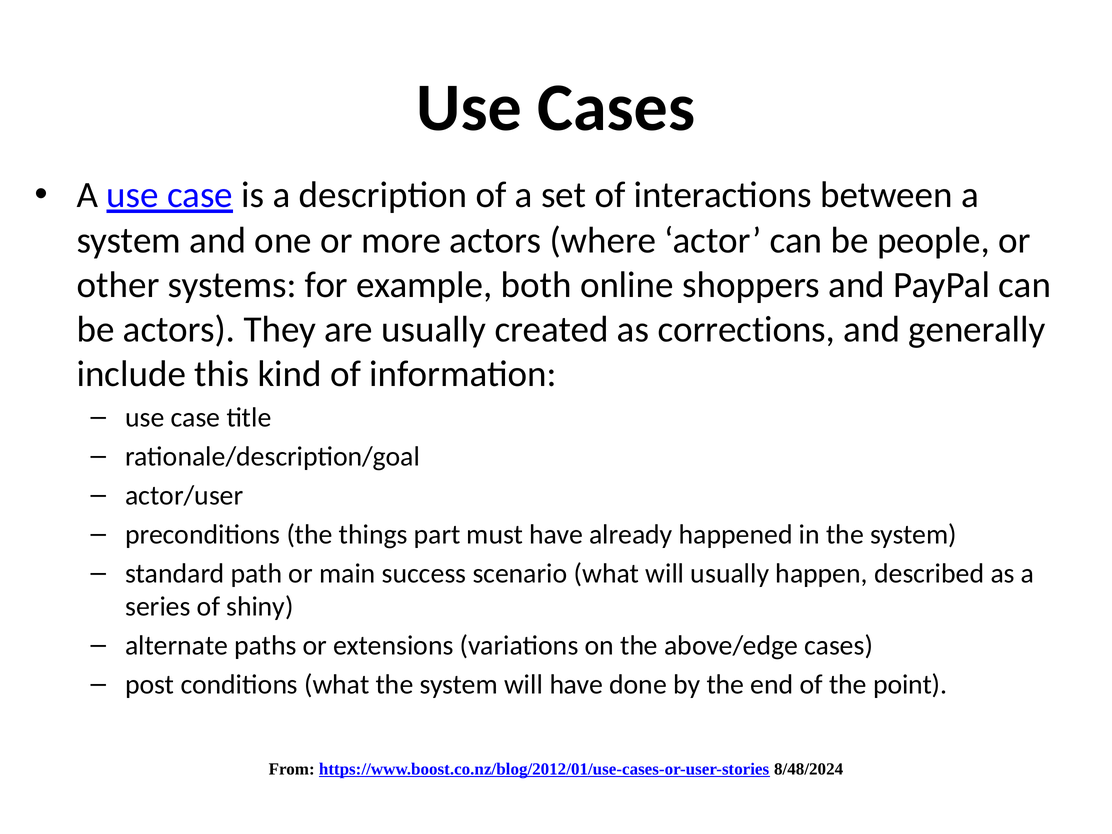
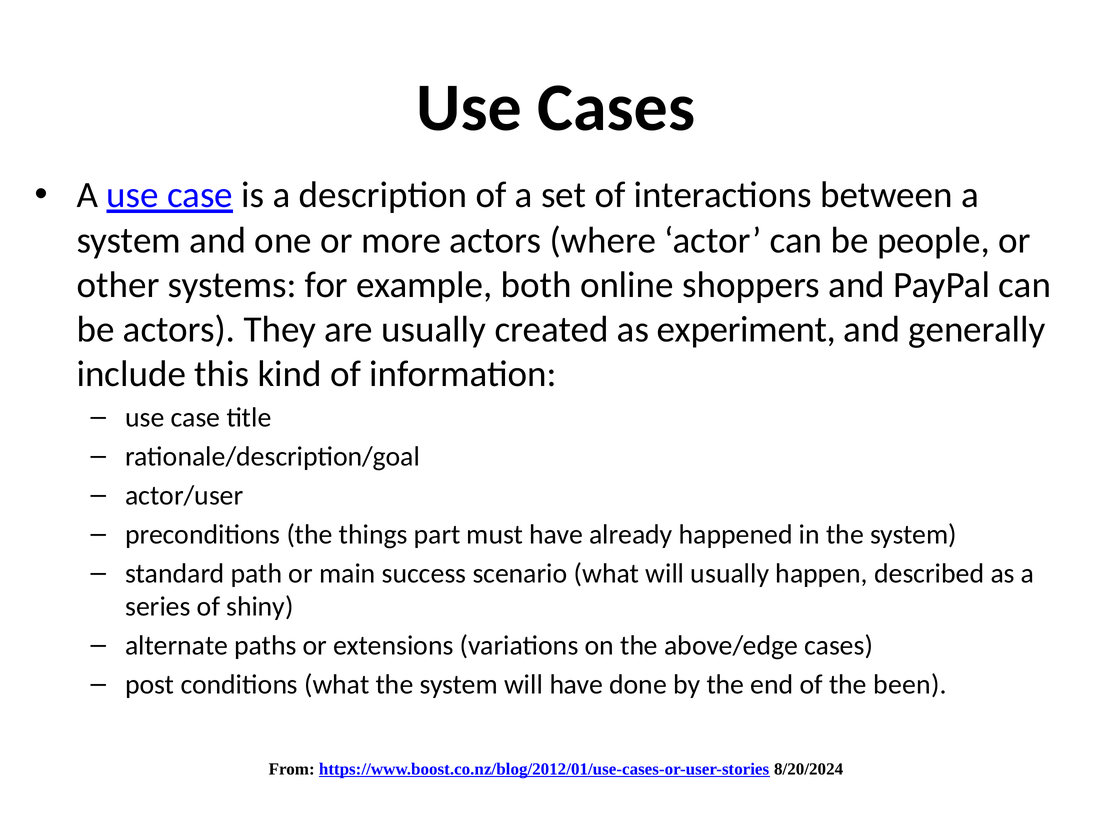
corrections: corrections -> experiment (746, 329)
point: point -> been (910, 685)
8/48/2024: 8/48/2024 -> 8/20/2024 (809, 769)
